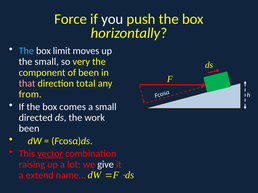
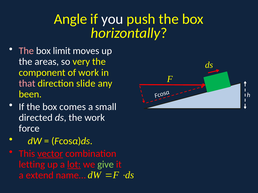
Force: Force -> Angle (71, 19)
The colour: light blue -> pink (26, 51)
the small: small -> areas (47, 62)
of been: been -> work (89, 73)
total: total -> slide (86, 84)
from: from -> been (30, 94)
been: been -> force (29, 129)
raising: raising -> letting (32, 165)
lot underline: none -> present (74, 165)
give colour: white -> light green (106, 165)
